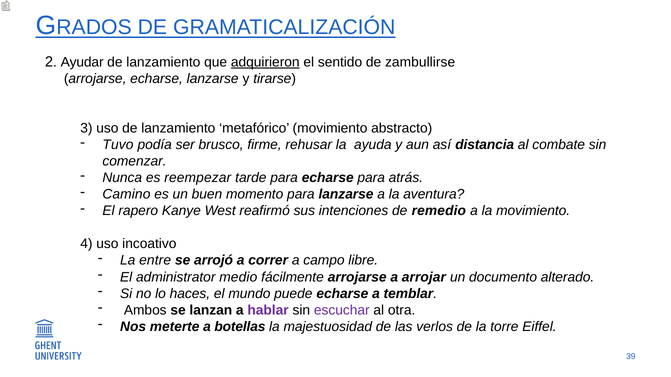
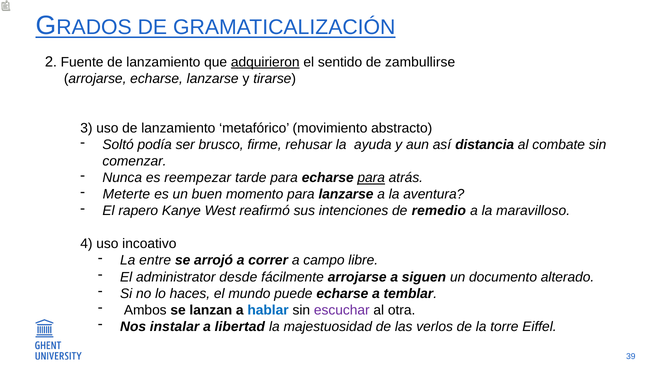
Ayudar: Ayudar -> Fuente (82, 62)
Tuvo: Tuvo -> Soltó (118, 145)
para underline: none -> present (371, 178)
Camino: Camino -> Meterte (126, 195)
la movimiento: movimiento -> maravilloso (533, 211)
medio: medio -> desde (238, 277)
arrojar: arrojar -> siguen (424, 277)
hablar colour: purple -> blue (268, 310)
meterte: meterte -> instalar (175, 327)
botellas: botellas -> libertad (240, 327)
